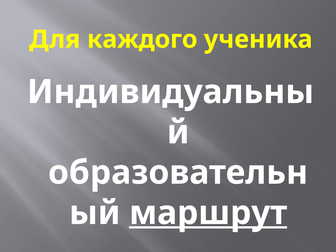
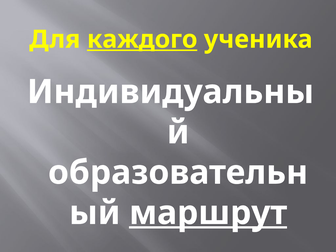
каждого underline: none -> present (142, 39)
